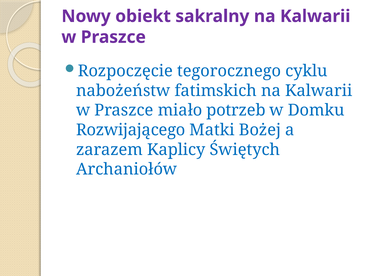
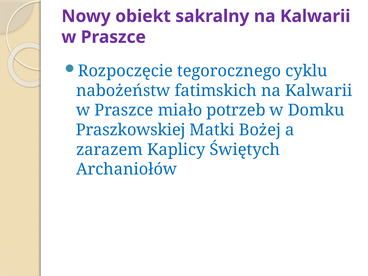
Rozwijającego: Rozwijającego -> Praszkowskiej (131, 130)
